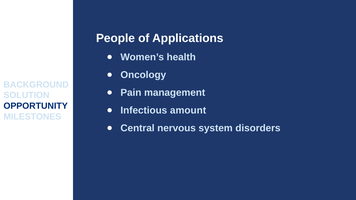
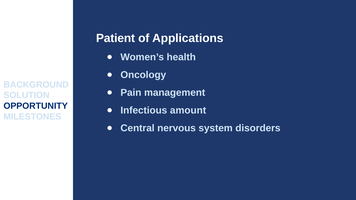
People: People -> Patient (116, 38)
